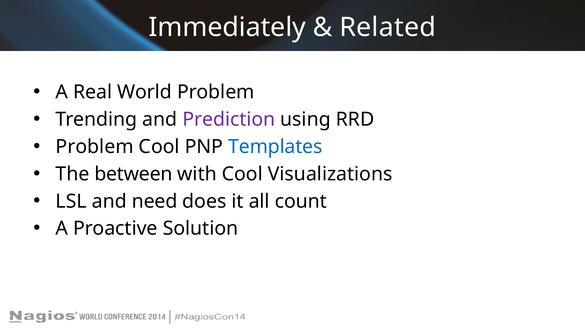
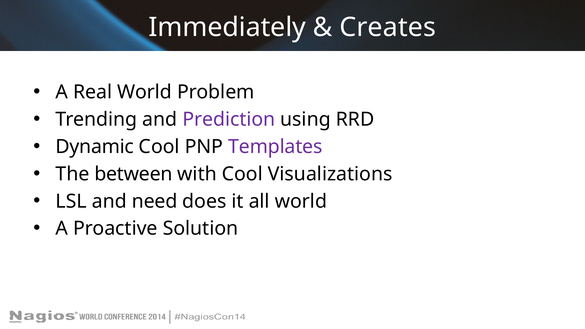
Related: Related -> Creates (388, 27)
Problem: Problem -> Dynamic (95, 147)
Templates colour: blue -> purple (275, 147)
all count: count -> world (301, 201)
